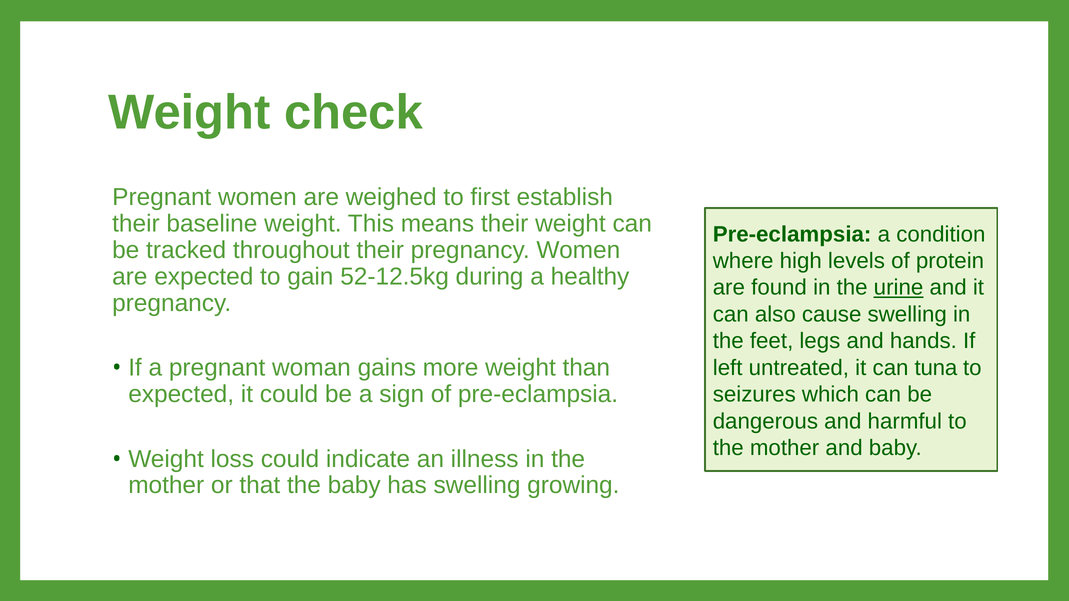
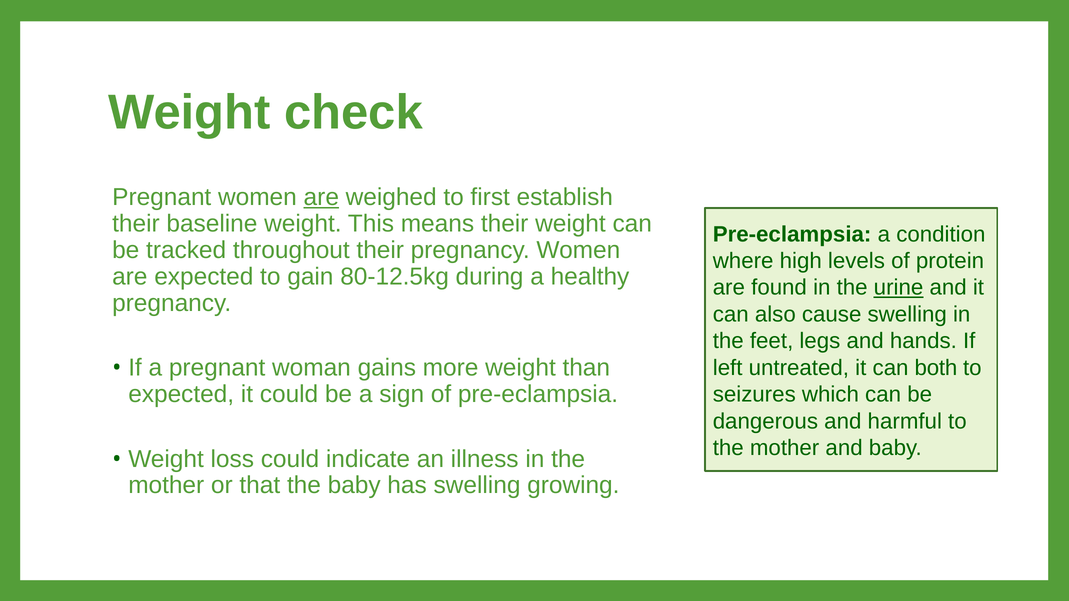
are underline: none -> present (321, 197)
52-12.5kg: 52-12.5kg -> 80-12.5kg (395, 277)
tuna: tuna -> both (936, 368)
